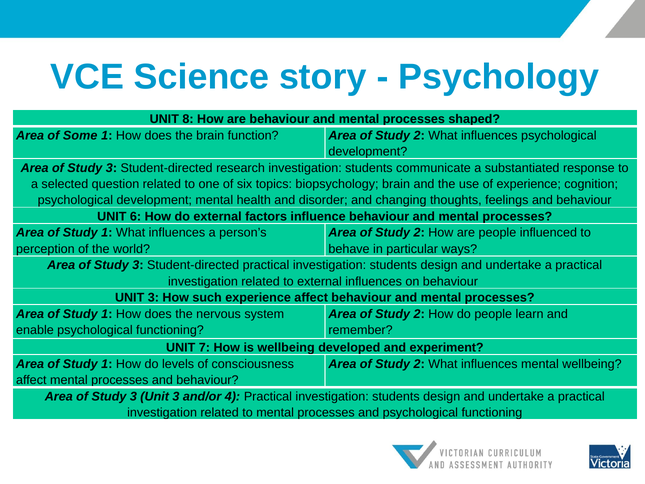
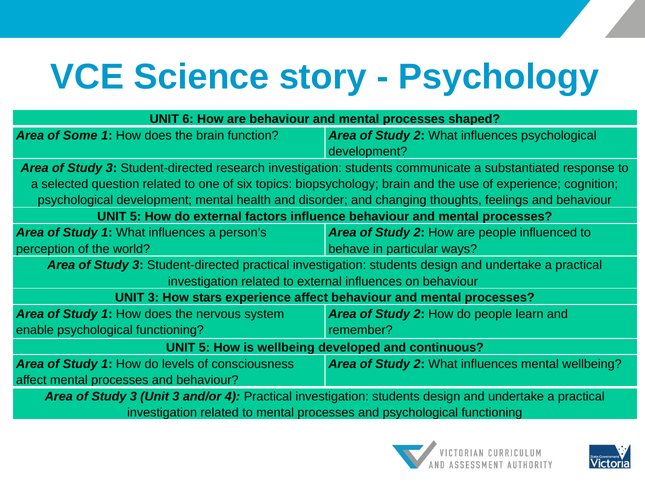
8: 8 -> 6 (188, 119)
6: 6 -> 5 (136, 216)
such: such -> stars (207, 298)
7: 7 -> 5 (204, 348)
experiment: experiment -> continuous (447, 348)
